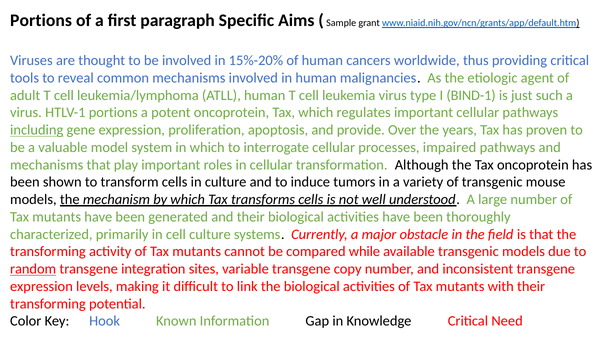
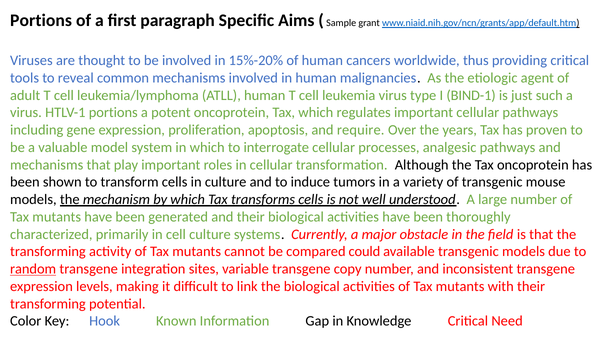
including underline: present -> none (37, 130)
provide: provide -> require (361, 130)
impaired: impaired -> analgesic (450, 147)
while: while -> could (364, 251)
